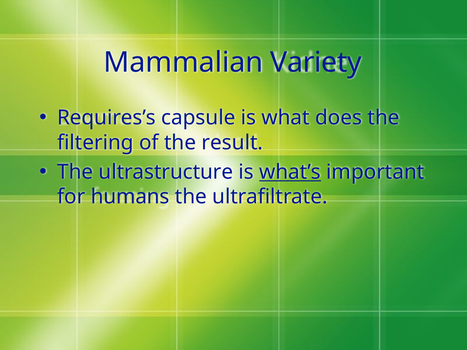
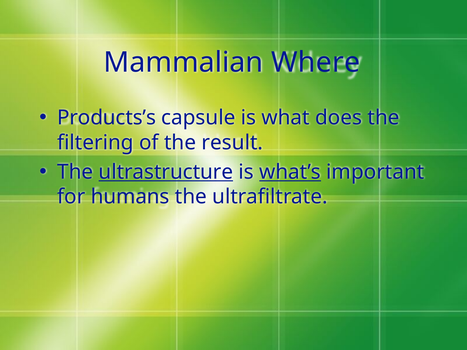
Variety: Variety -> Where (316, 62)
Requires’s: Requires’s -> Products’s (107, 118)
ultrastructure underline: none -> present (166, 172)
